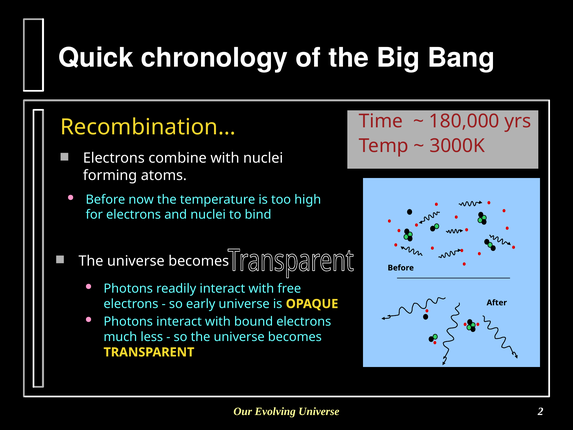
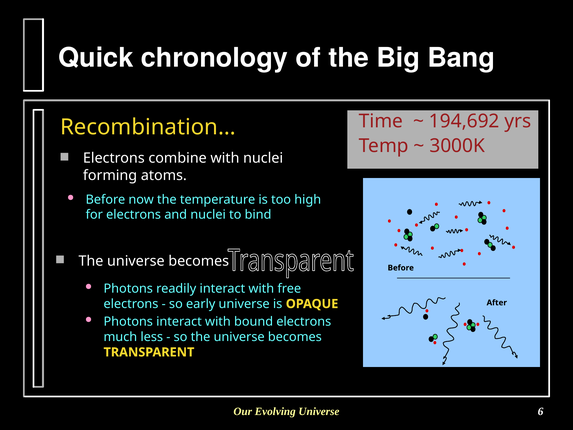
180,000: 180,000 -> 194,692 (464, 121)
2: 2 -> 6 (541, 411)
